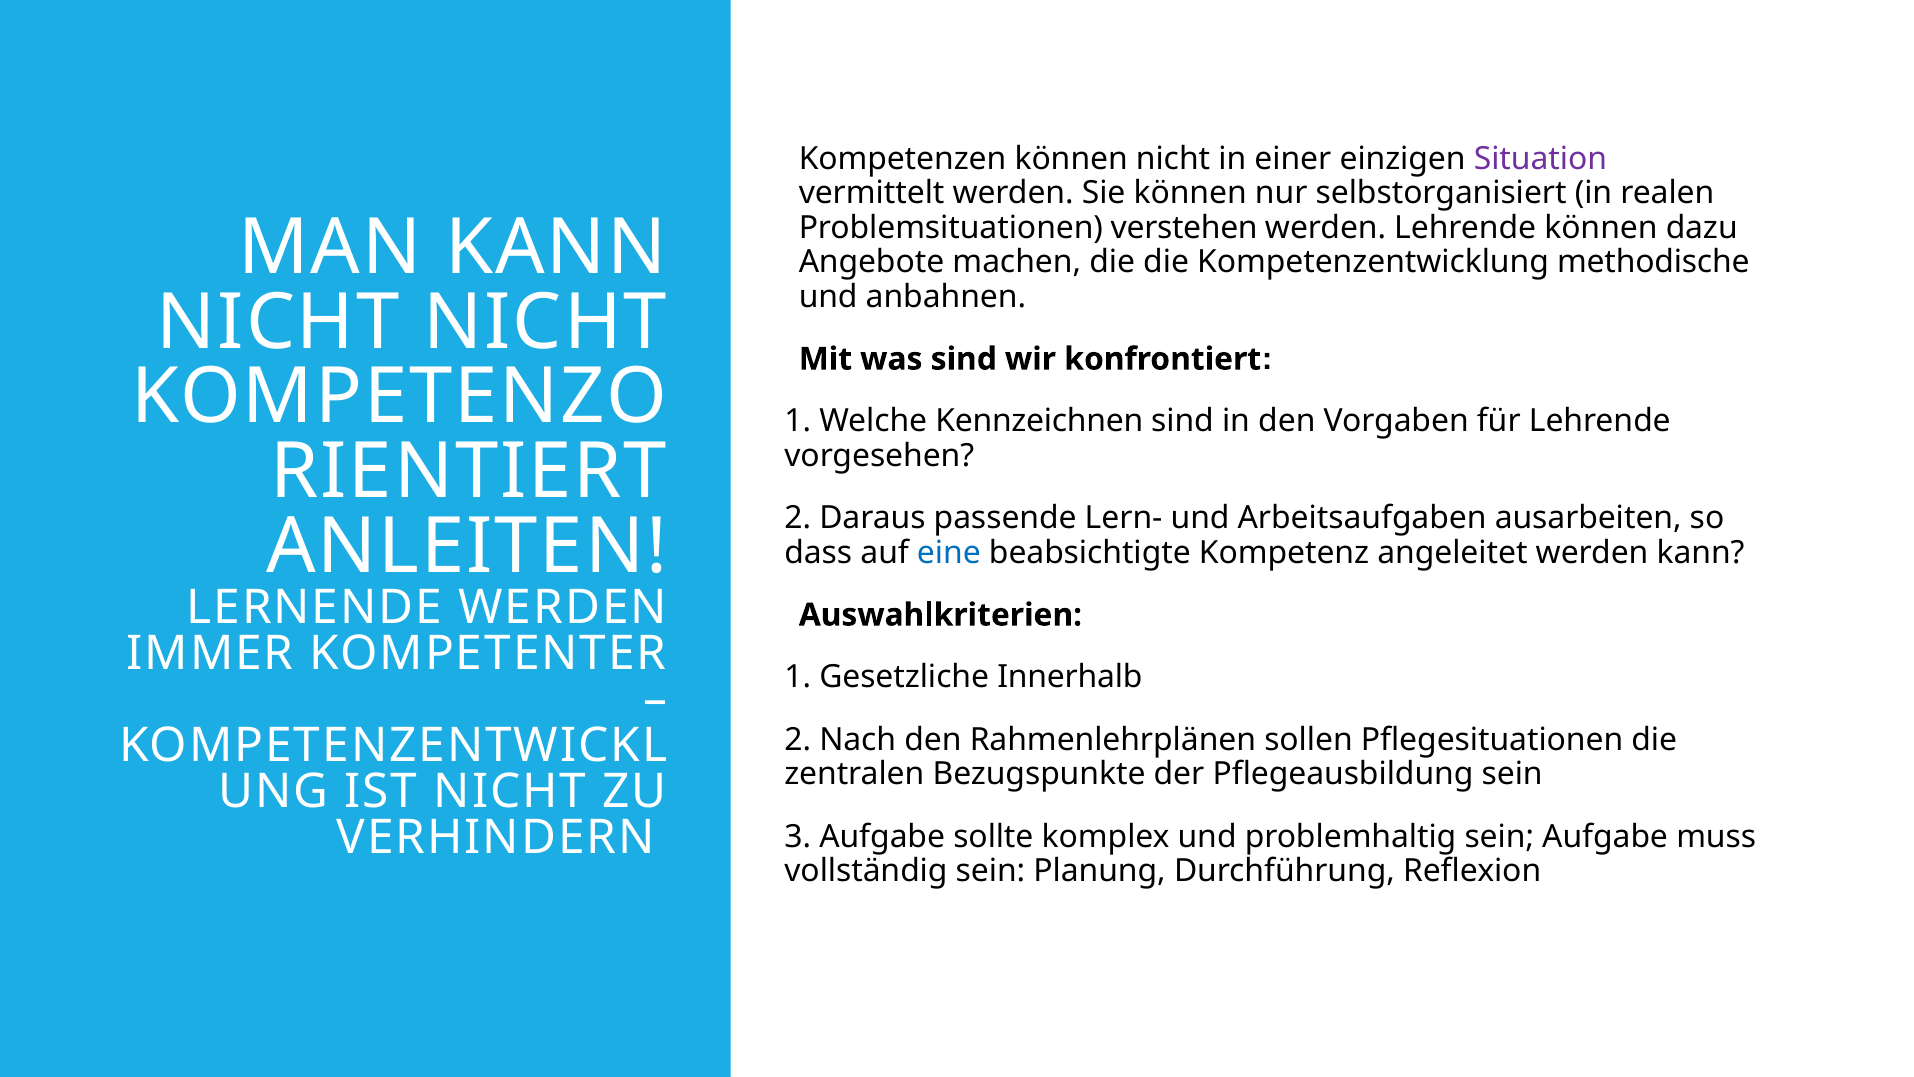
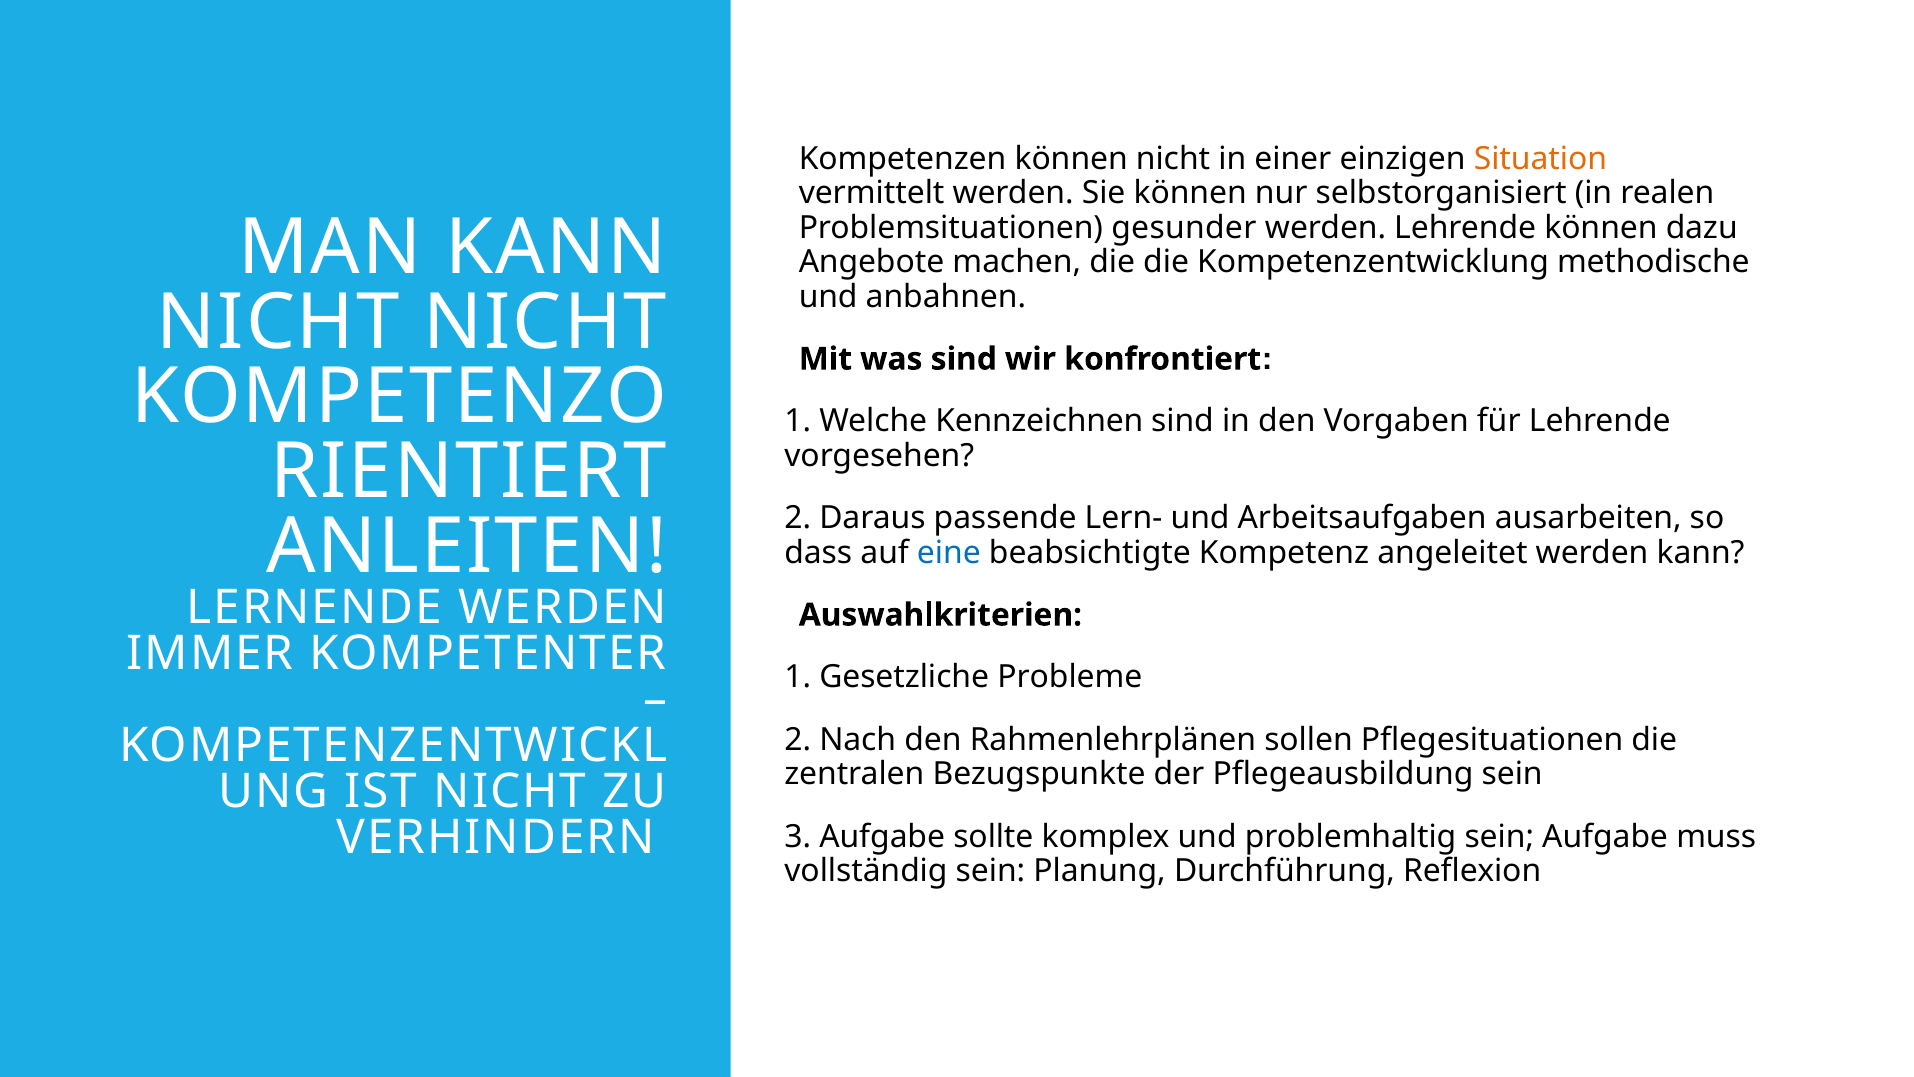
Situation colour: purple -> orange (1540, 159)
verstehen: verstehen -> gesunder (1184, 228)
Innerhalb: Innerhalb -> Probleme (1070, 677)
